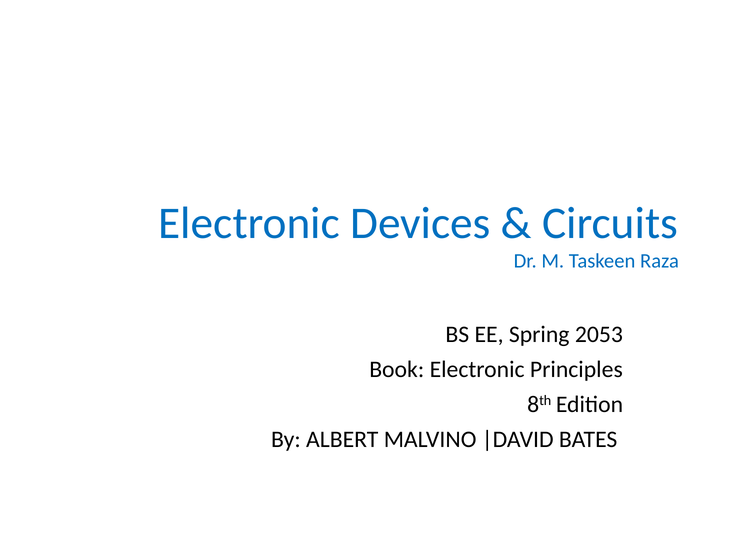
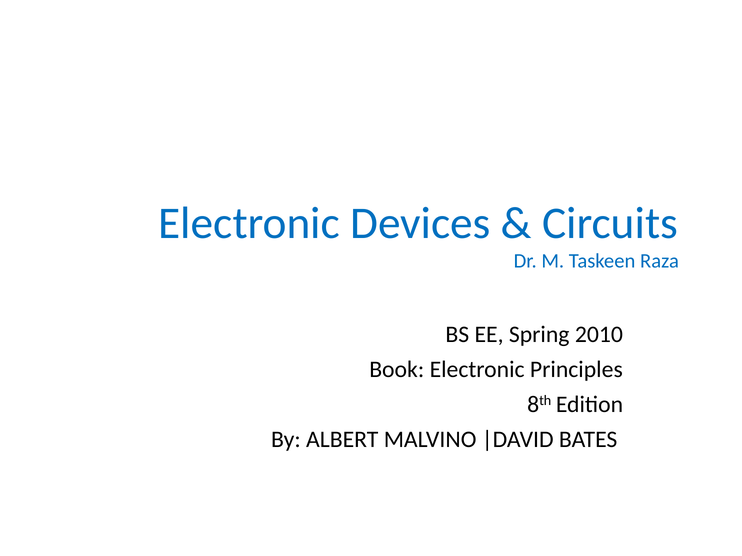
2053: 2053 -> 2010 (599, 335)
